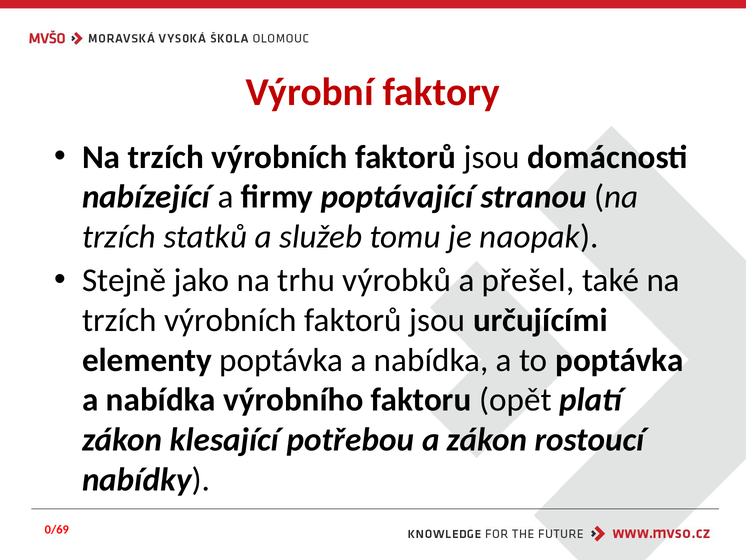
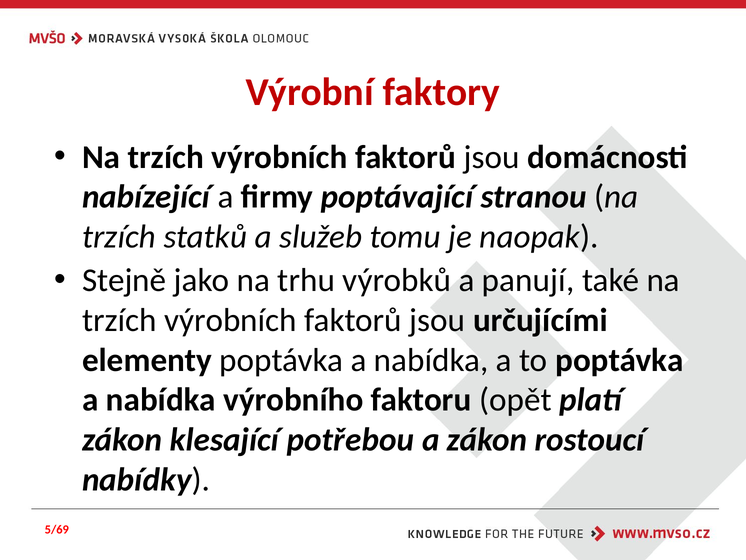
přešel: přešel -> panují (528, 280)
0/69: 0/69 -> 5/69 (57, 529)
